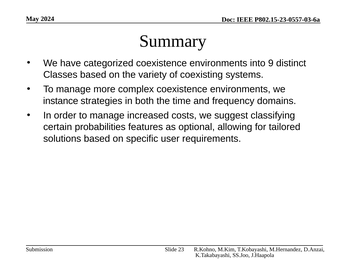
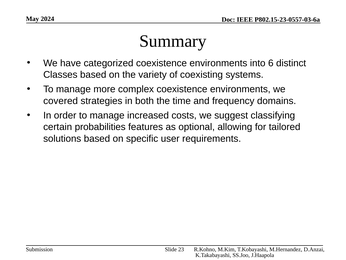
9: 9 -> 6 (271, 63)
instance: instance -> covered (61, 101)
